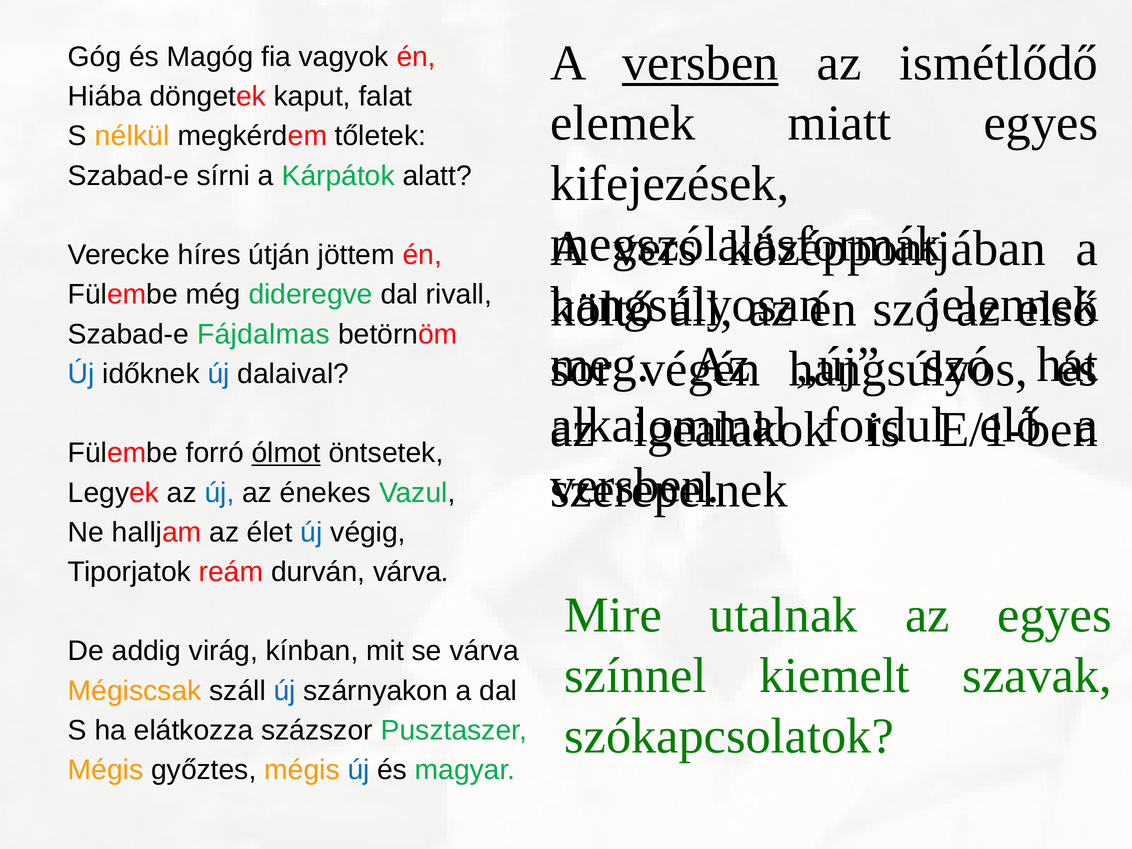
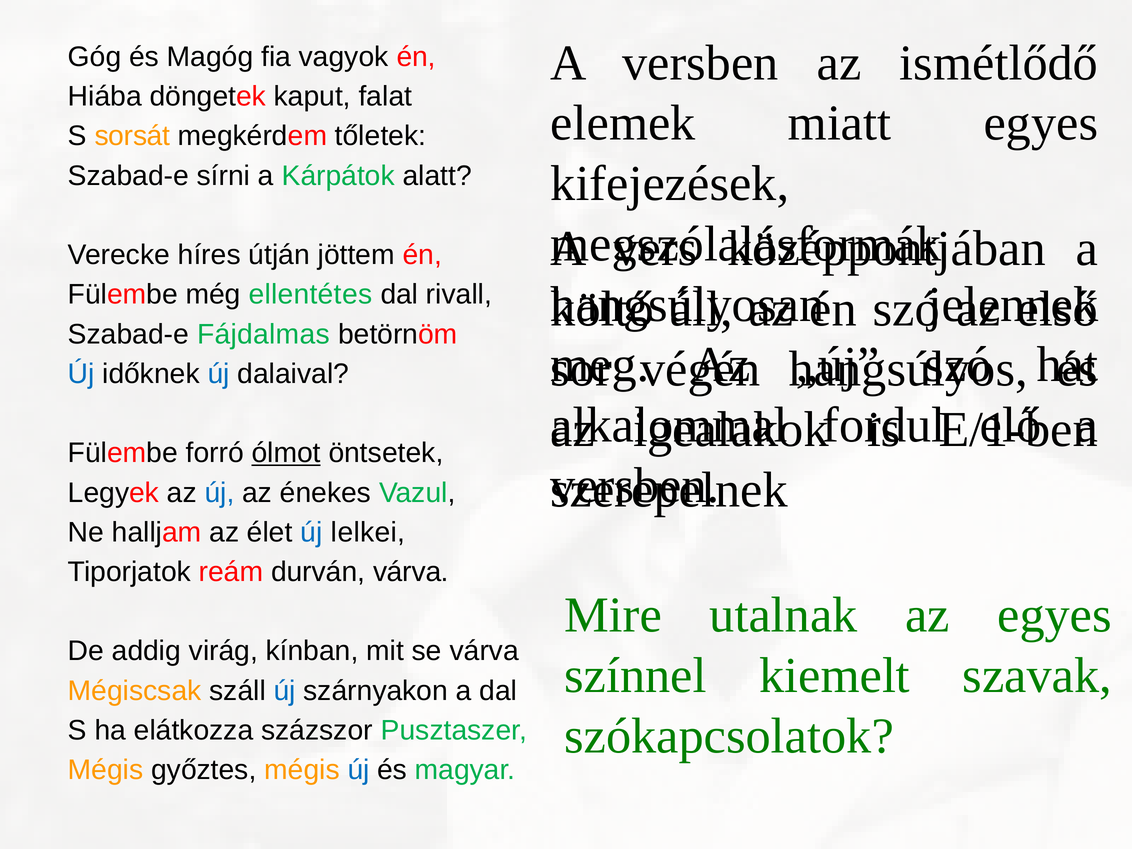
versben underline: present -> none (700, 63)
nélkül: nélkül -> sorsát (132, 136)
dideregve: dideregve -> ellentétes (310, 295)
végig: végig -> lelkei (368, 532)
